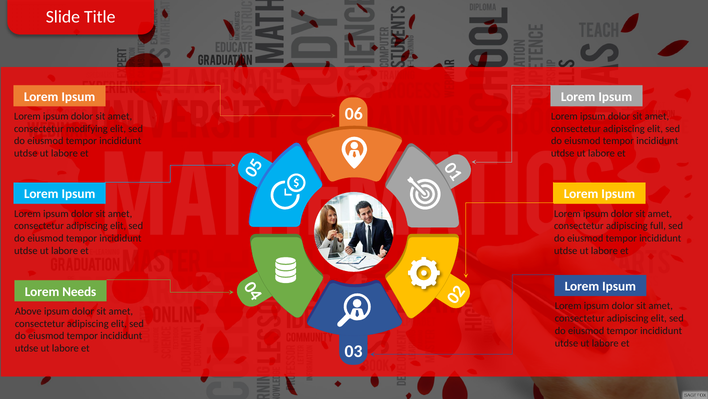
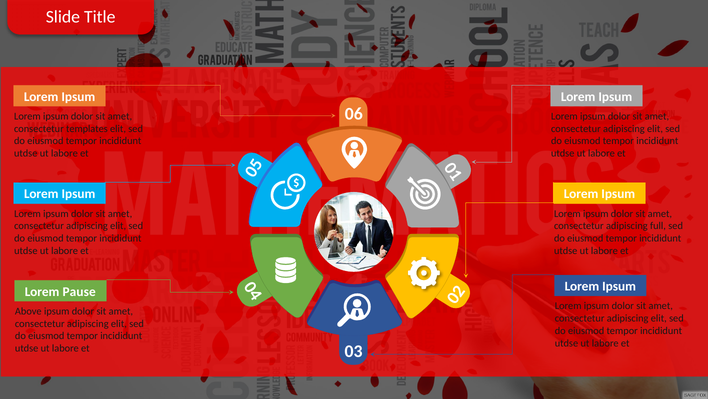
modifying: modifying -> templates (87, 128)
Needs: Needs -> Pause (79, 291)
